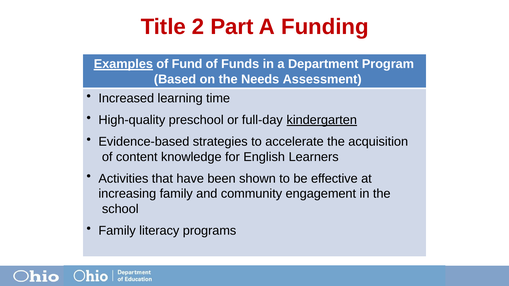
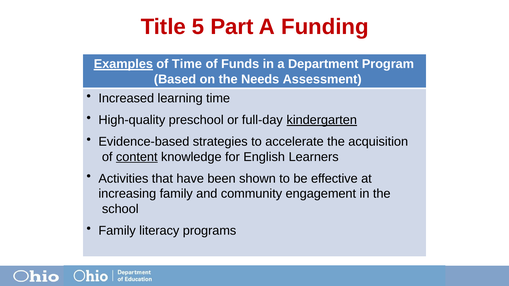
2: 2 -> 5 (198, 27)
of Fund: Fund -> Time (187, 64)
content underline: none -> present (137, 157)
